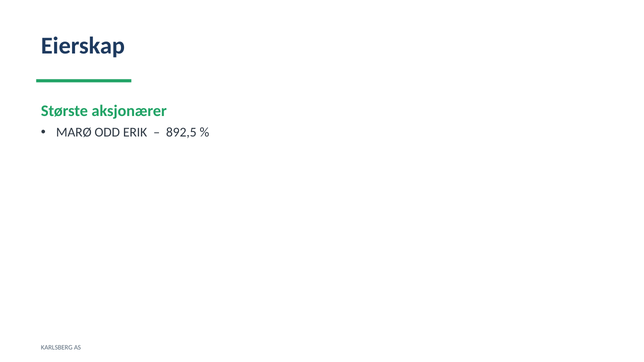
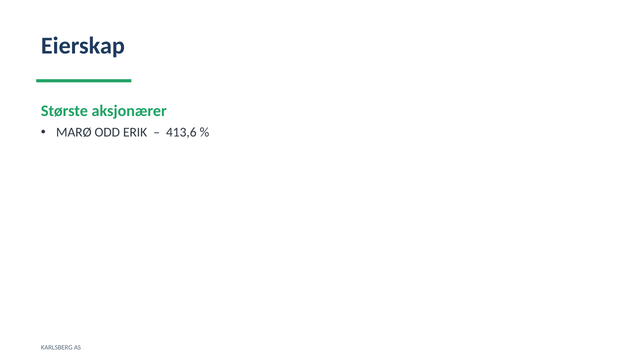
892,5: 892,5 -> 413,6 (181, 132)
